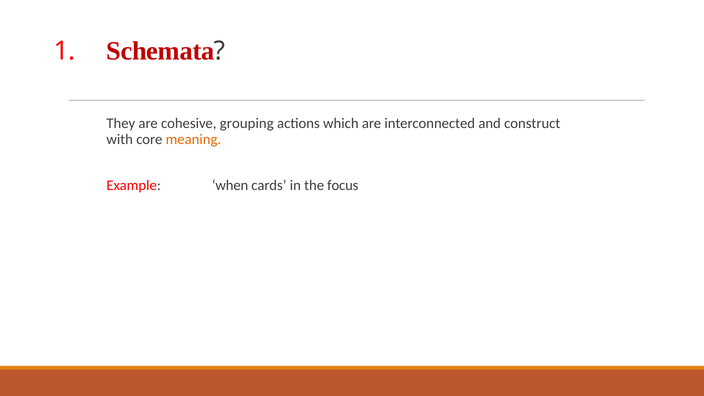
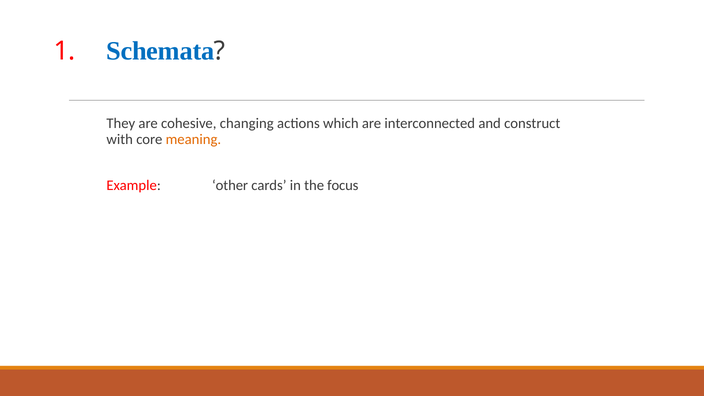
Schemata colour: red -> blue (160, 51)
grouping: grouping -> changing (247, 123)
when: when -> other (230, 186)
